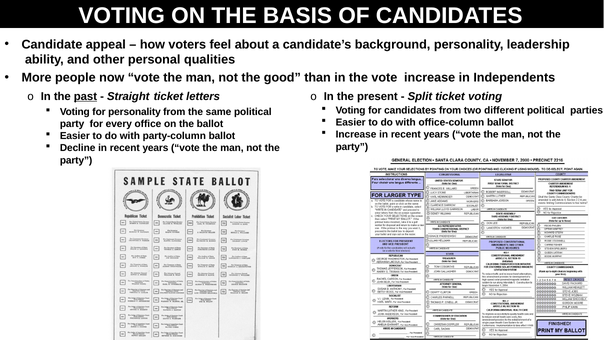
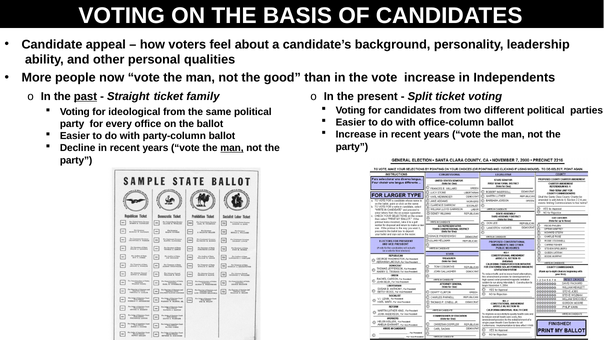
letters: letters -> family (203, 96)
for personality: personality -> ideological (134, 112)
man underline: none -> present (232, 148)
